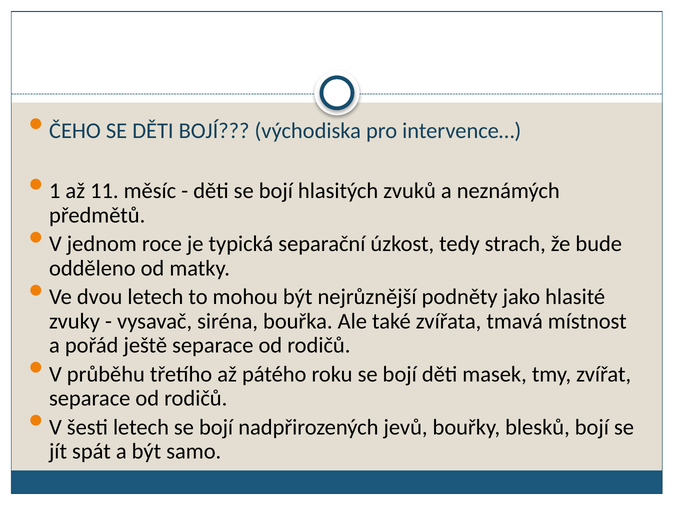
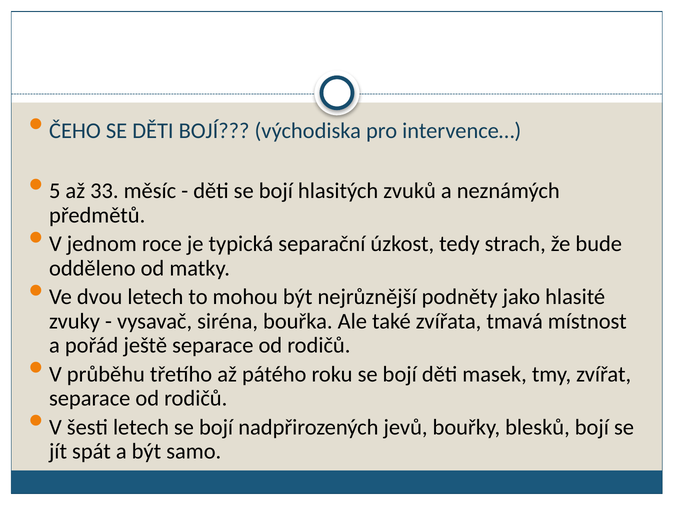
1: 1 -> 5 (55, 191)
11: 11 -> 33 (104, 191)
